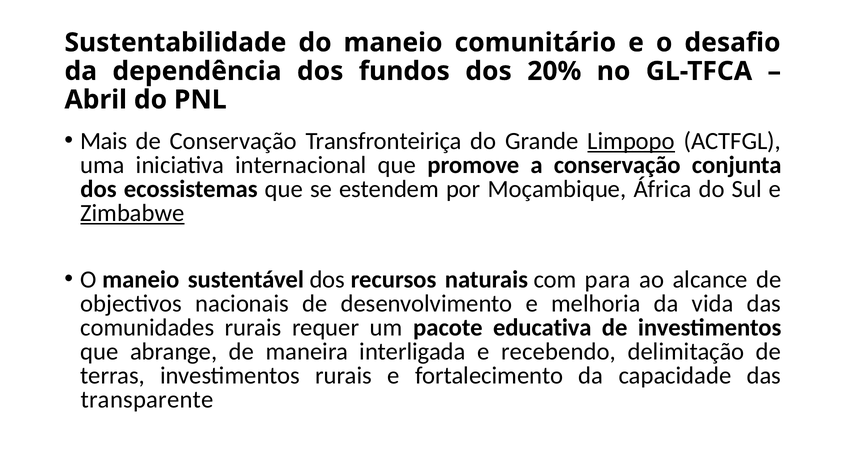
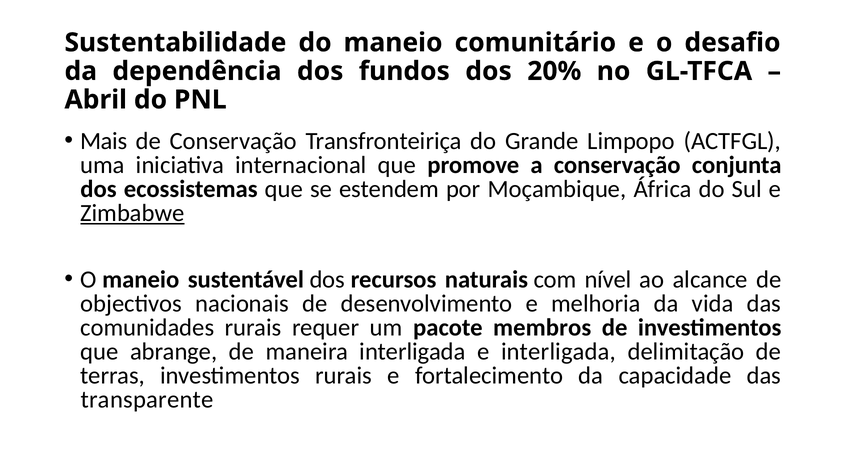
Limpopo underline: present -> none (631, 141)
para: para -> nível (608, 279)
educativa: educativa -> membros (542, 327)
e recebendo: recebendo -> interligada (559, 351)
